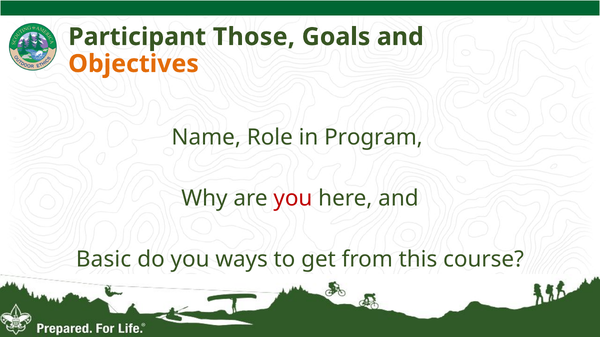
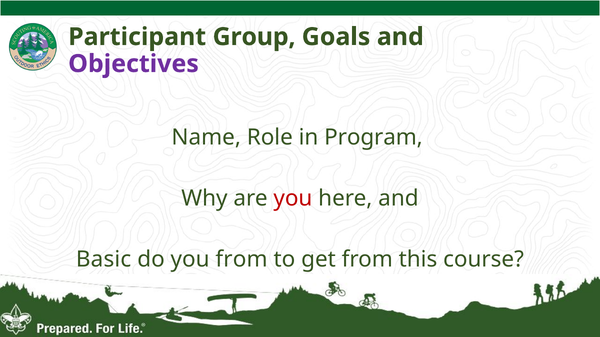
Those: Those -> Group (254, 37)
Objectives colour: orange -> purple (134, 64)
you ways: ways -> from (241, 260)
